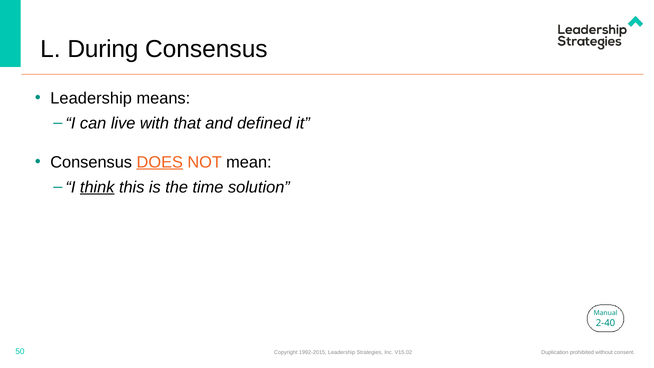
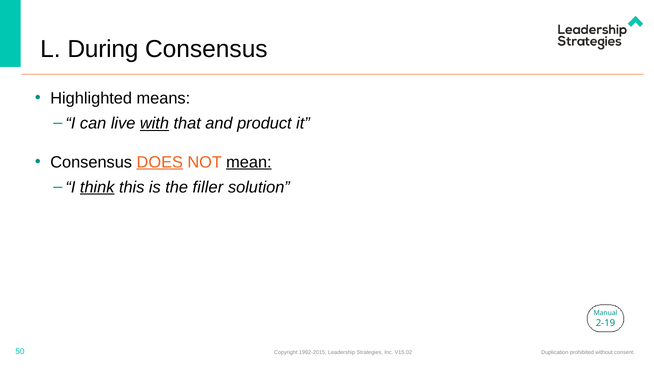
Leadership: Leadership -> Highlighted (91, 98)
with underline: none -> present (154, 123)
defined: defined -> product (264, 123)
mean underline: none -> present (249, 162)
time: time -> filler (208, 187)
2-40: 2-40 -> 2-19 (605, 323)
